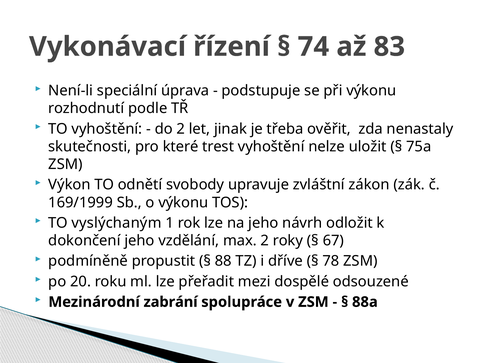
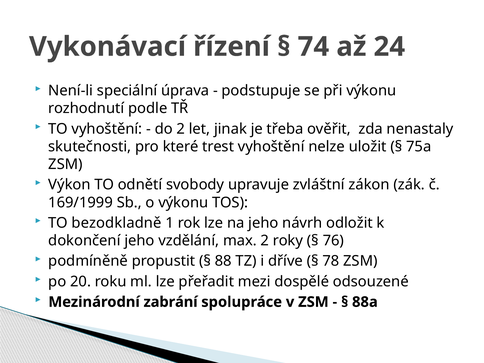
83: 83 -> 24 (389, 47)
vyslýchaným: vyslýchaným -> bezodkladně (117, 223)
67: 67 -> 76 (333, 241)
